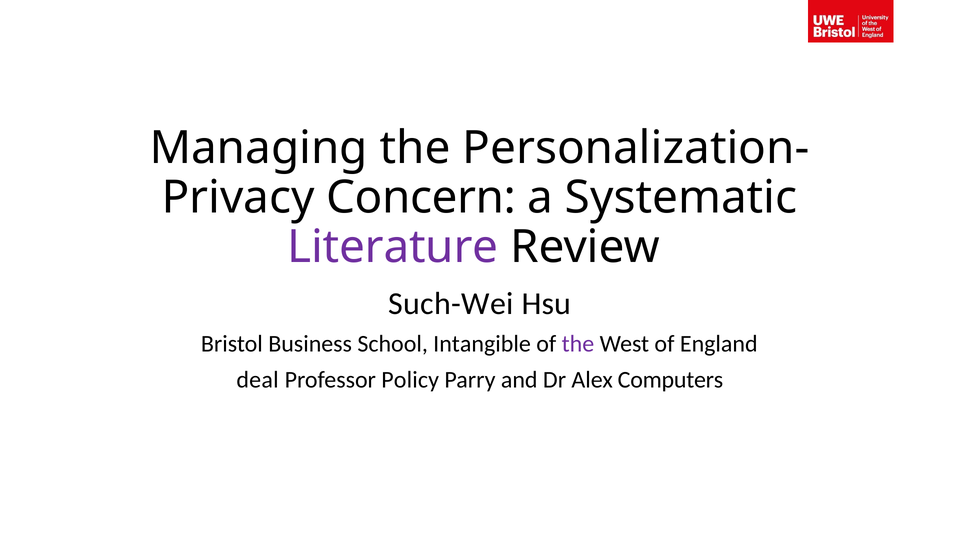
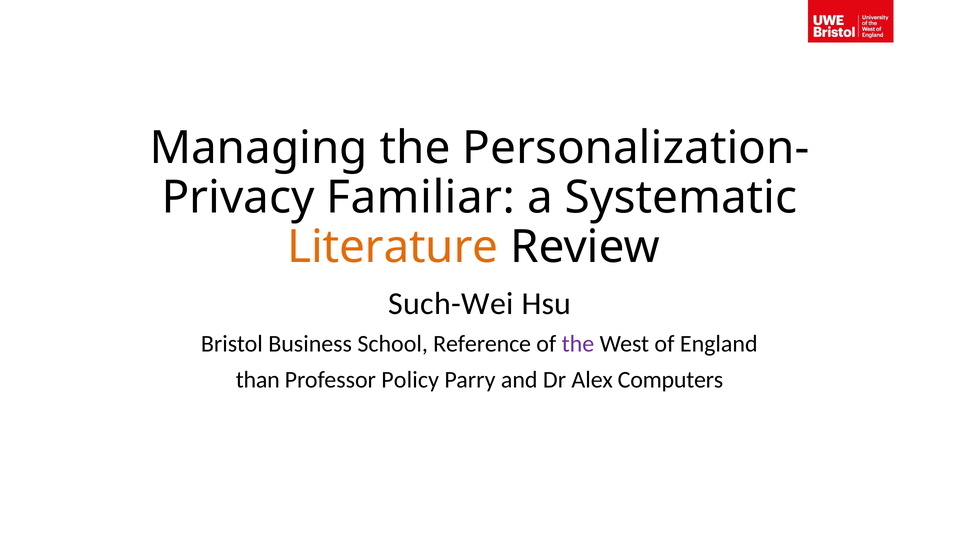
Concern: Concern -> Familiar (421, 198)
Literature colour: purple -> orange (393, 247)
Intangible: Intangible -> Reference (482, 344)
deal: deal -> than (258, 380)
